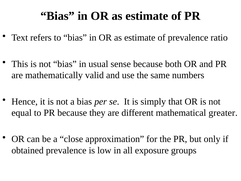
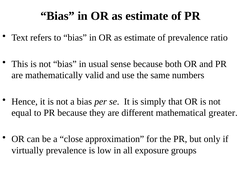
obtained: obtained -> virtually (28, 150)
